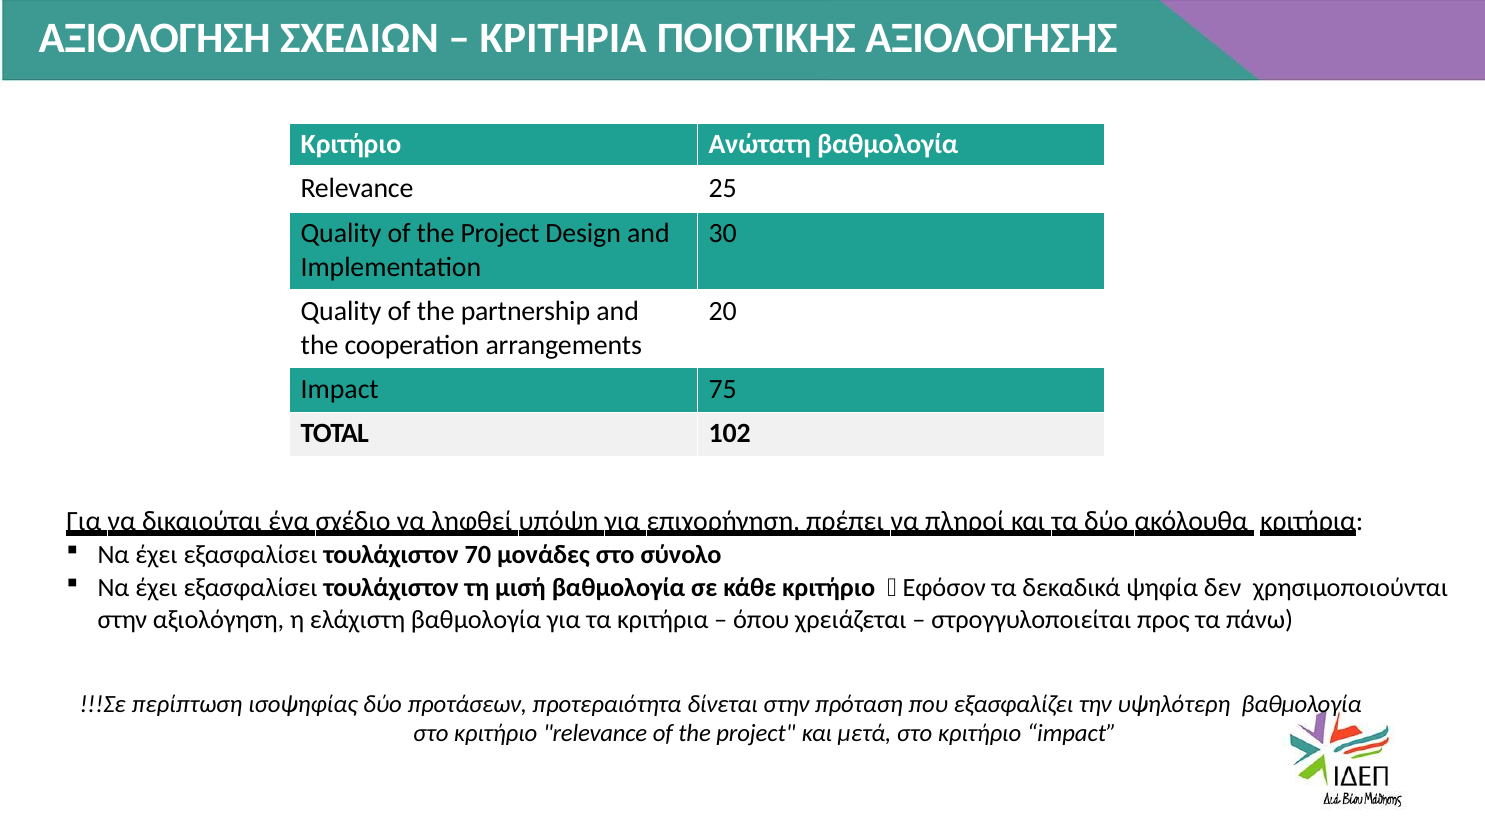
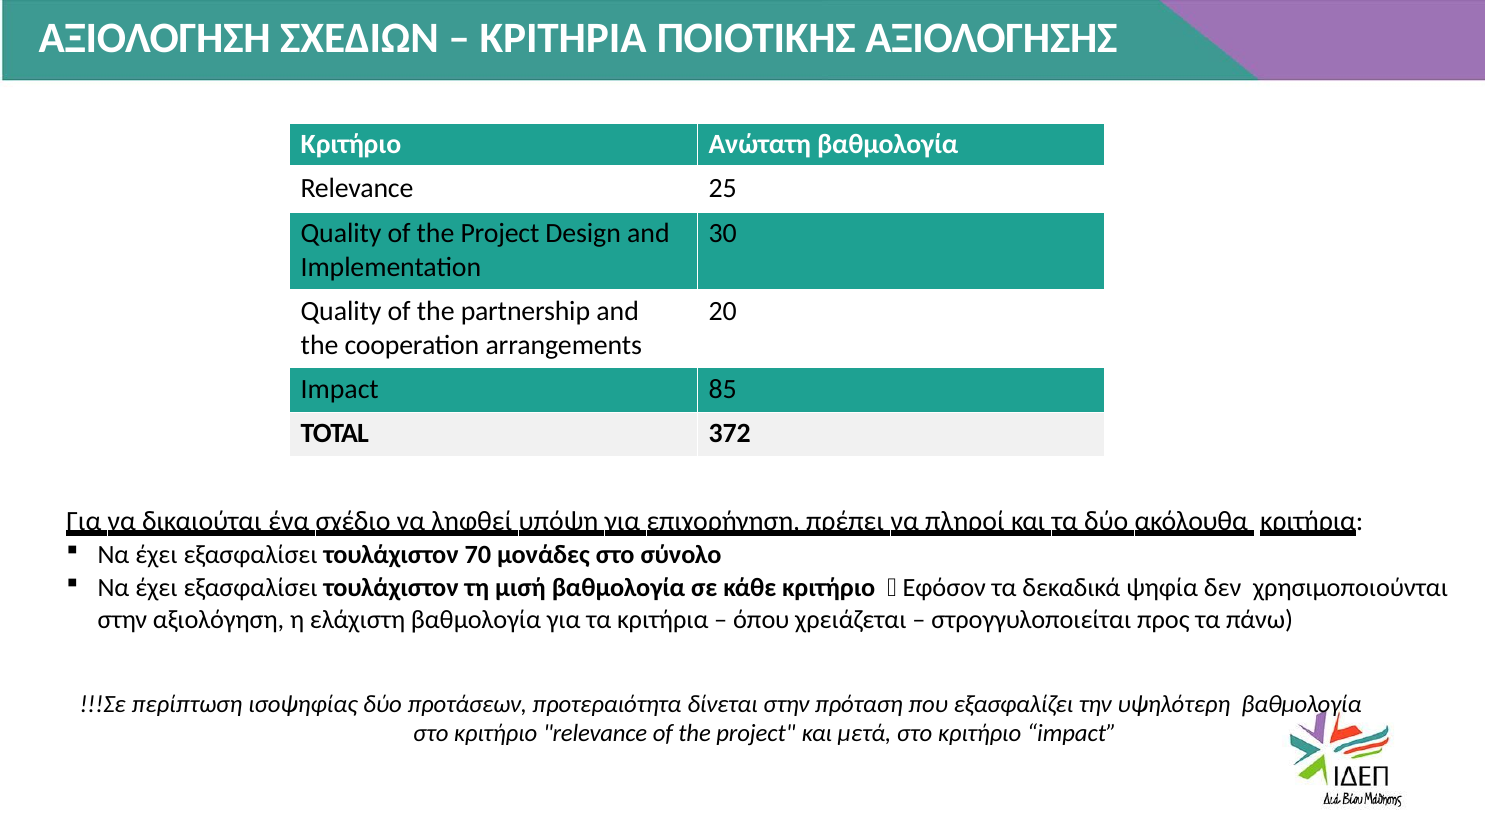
75: 75 -> 85 (723, 389)
102: 102 -> 372 (730, 434)
